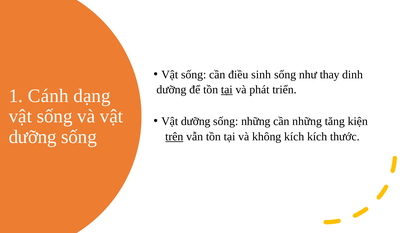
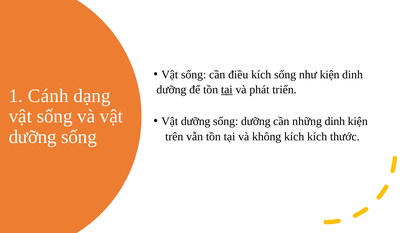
điều sinh: sinh -> kích (261, 75)
như thay: thay -> kiện (330, 75)
sống những: những -> dưỡng (256, 121)
những tăng: tăng -> dinh (335, 121)
trên underline: present -> none (174, 137)
